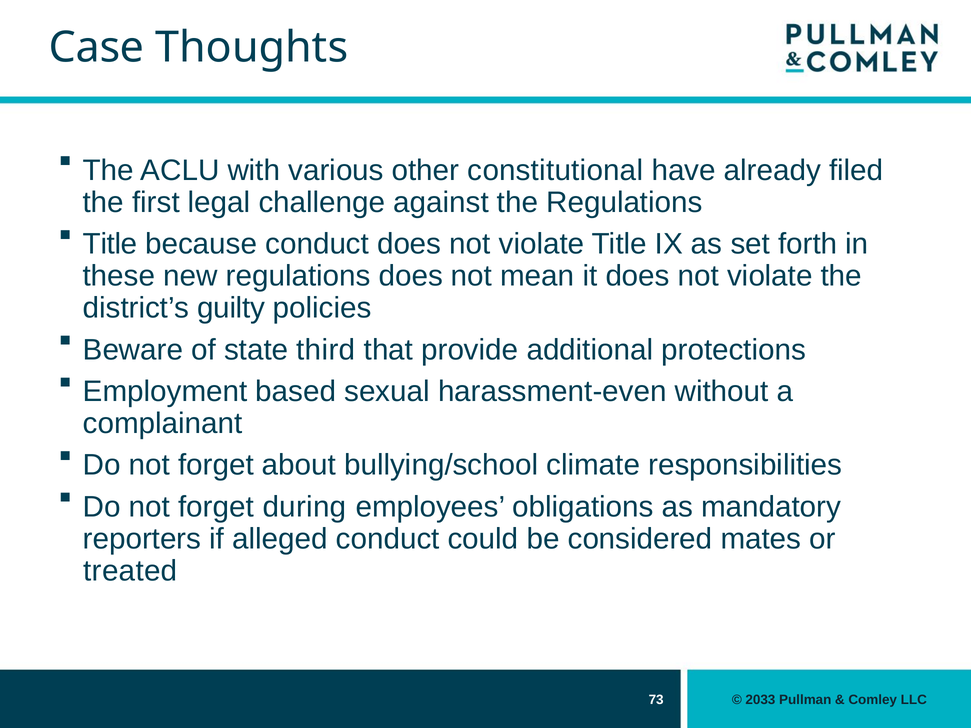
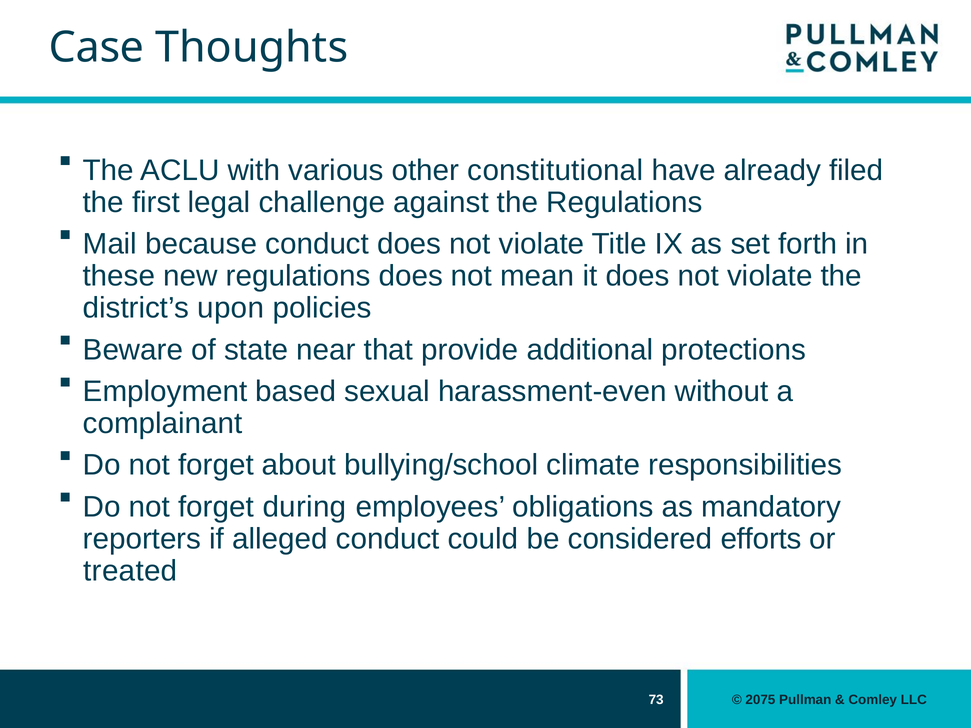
Title: Title -> Mail (110, 244)
guilty: guilty -> upon (231, 308)
third: third -> near (326, 350)
mates: mates -> efforts (761, 539)
2033: 2033 -> 2075 (760, 700)
